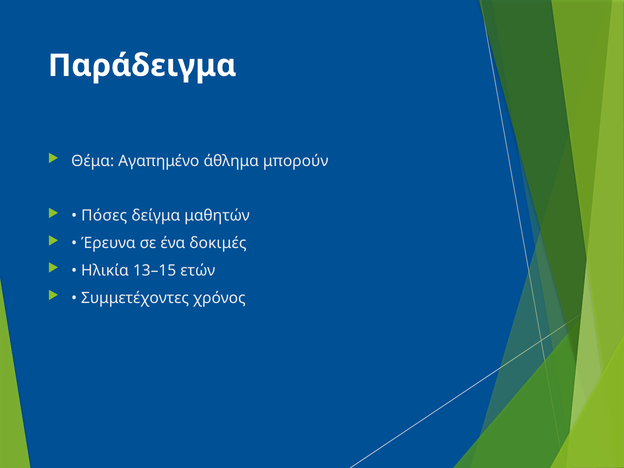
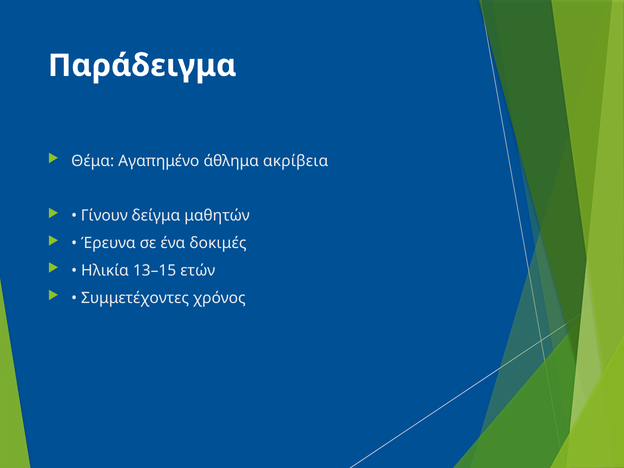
μπορούν: μπορούν -> ακρίβεια (296, 161)
Πόσες: Πόσες -> Γίνουν (104, 216)
